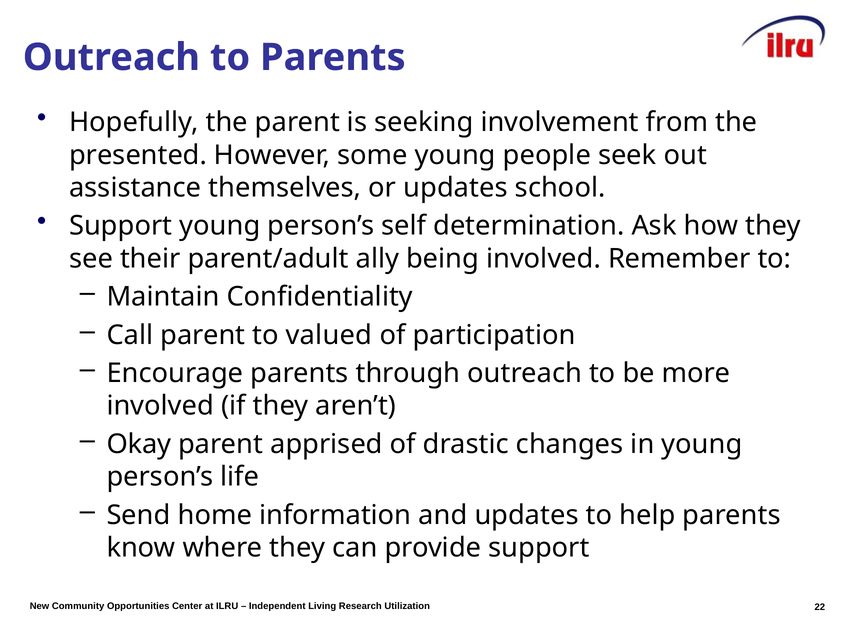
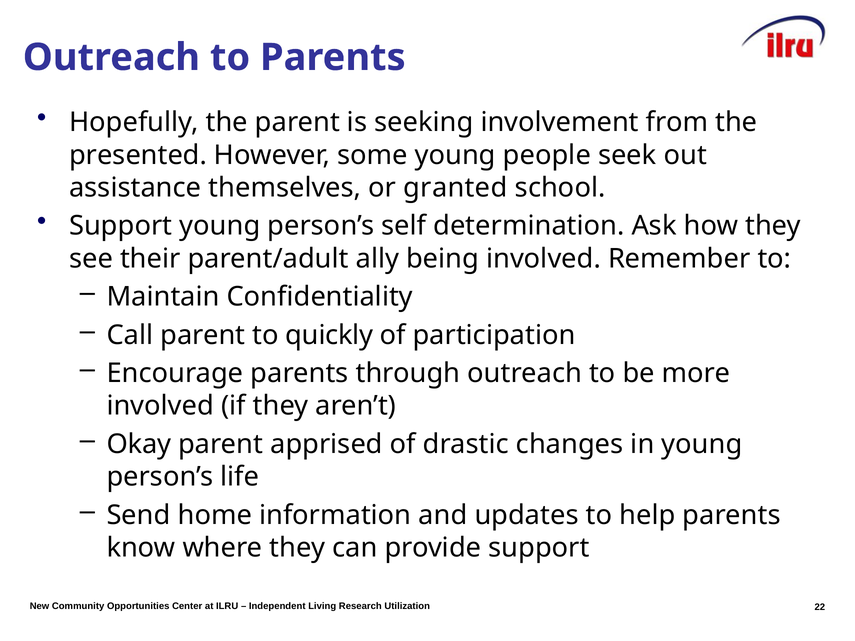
or updates: updates -> granted (455, 188)
valued: valued -> quickly (329, 335)
